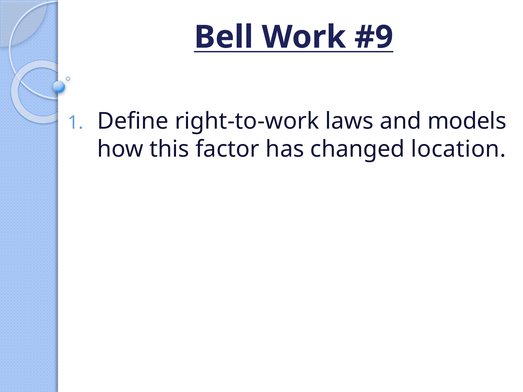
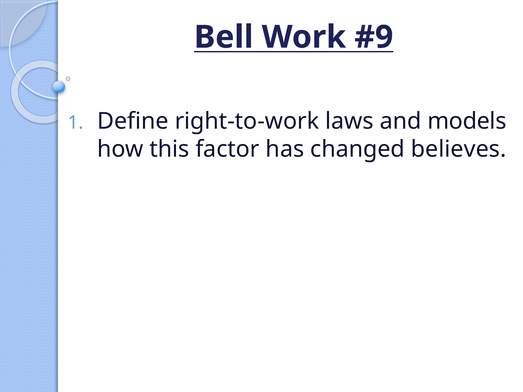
location: location -> believes (459, 149)
